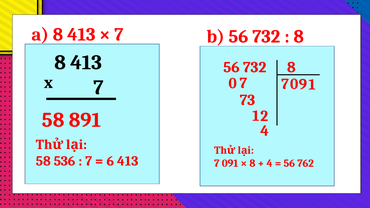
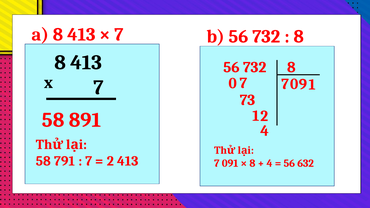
536: 536 -> 791 (65, 161)
6: 6 -> 2 (110, 161)
762: 762 -> 632 (306, 163)
